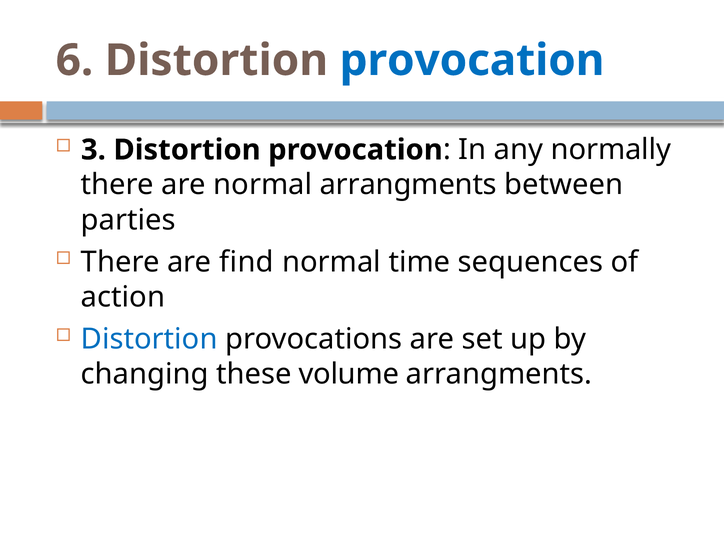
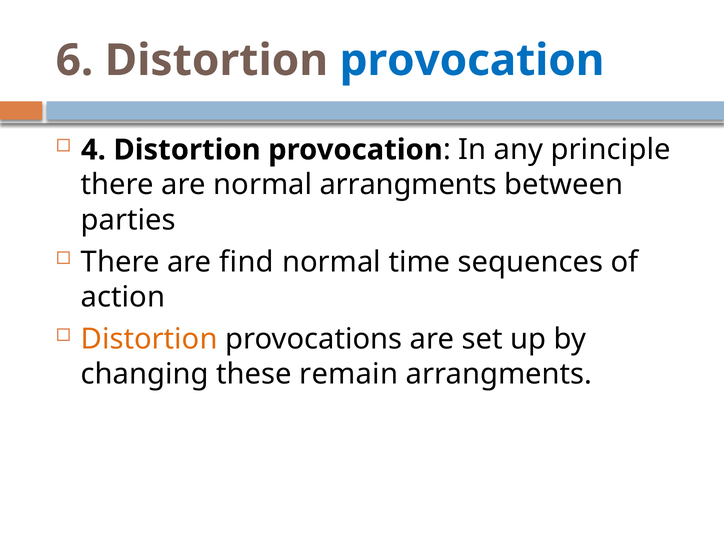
3: 3 -> 4 (93, 150)
normally: normally -> principle (611, 150)
Distortion colour: blue -> orange (149, 339)
volume: volume -> remain (349, 374)
